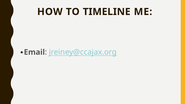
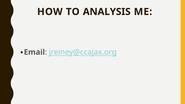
TIMELINE: TIMELINE -> ANALYSIS (107, 12)
